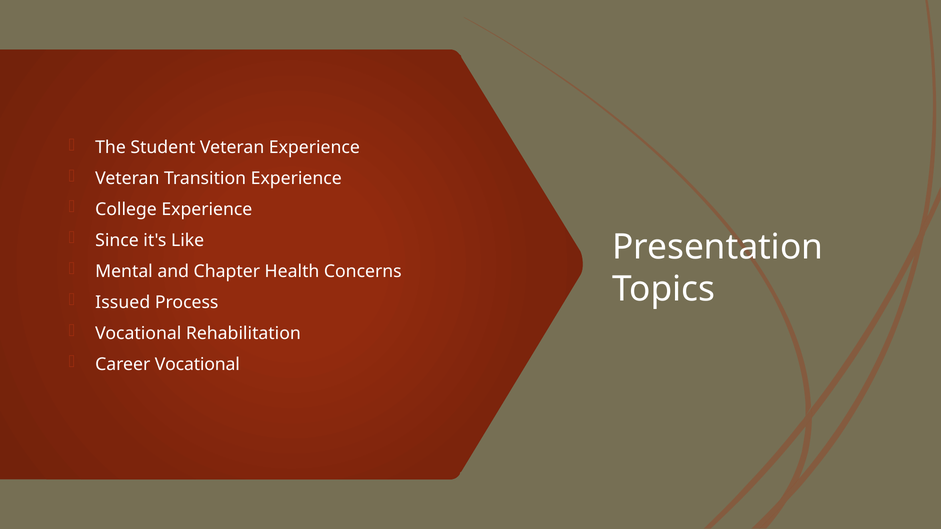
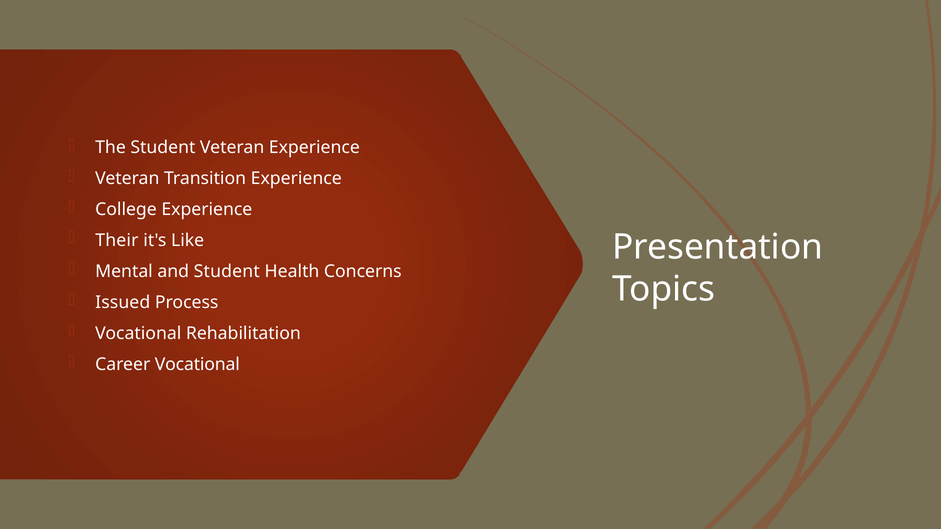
Since: Since -> Their (117, 241)
and Chapter: Chapter -> Student (227, 272)
